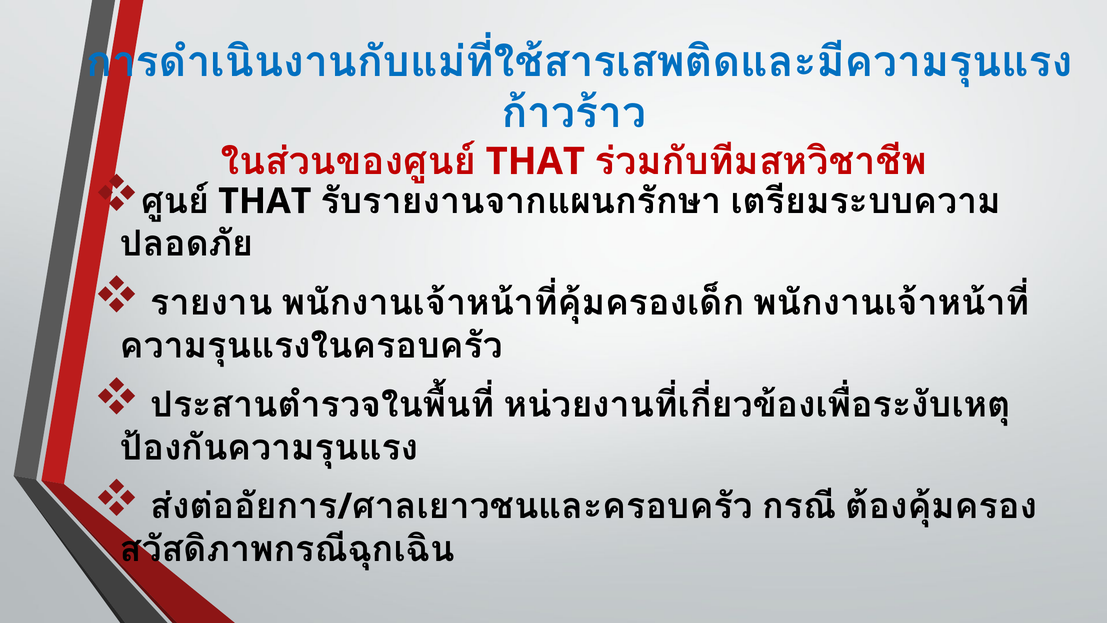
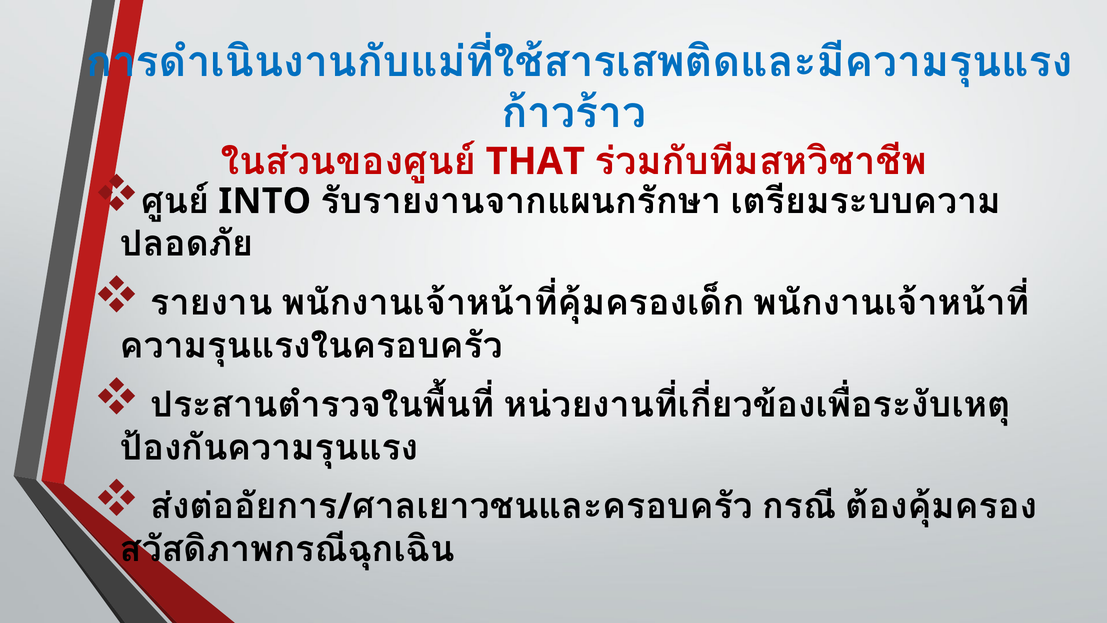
THAT: THAT -> INTO (265, 201)
